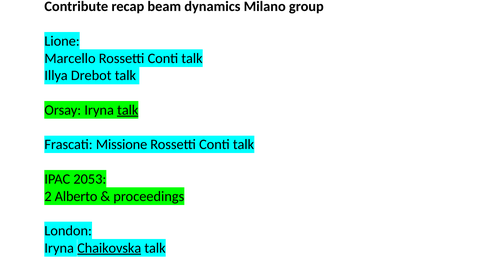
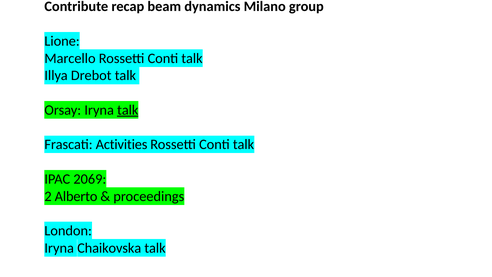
Missione: Missione -> Activities (122, 144)
2053: 2053 -> 2069 (90, 179)
Chaikovska underline: present -> none (109, 248)
